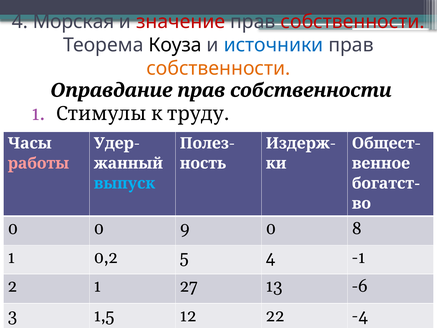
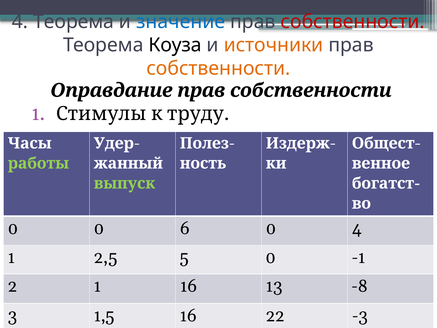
4 Морская: Морская -> Теорема (74, 22)
значение colour: red -> blue (181, 22)
источники colour: blue -> orange (274, 45)
работы colour: pink -> light green (38, 163)
выпуск colour: light blue -> light green (124, 183)
9: 9 -> 6 (185, 228)
0 8: 8 -> 4 (357, 228)
0,2: 0,2 -> 2,5 (106, 257)
5 4: 4 -> 0 (271, 257)
1 27: 27 -> 16 (189, 286)
-6: -6 -> -8 (360, 286)
1,5 12: 12 -> 16 (188, 315)
-4: -4 -> -3 (360, 315)
